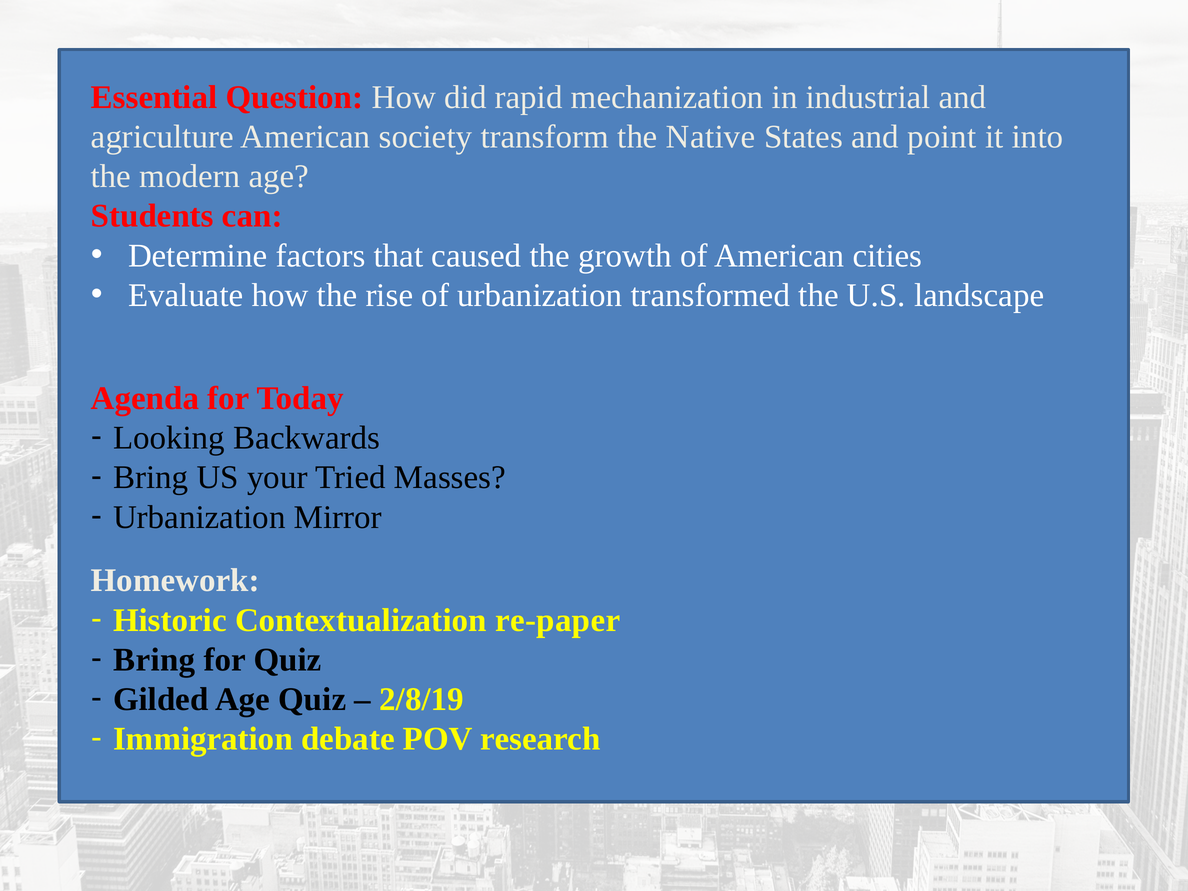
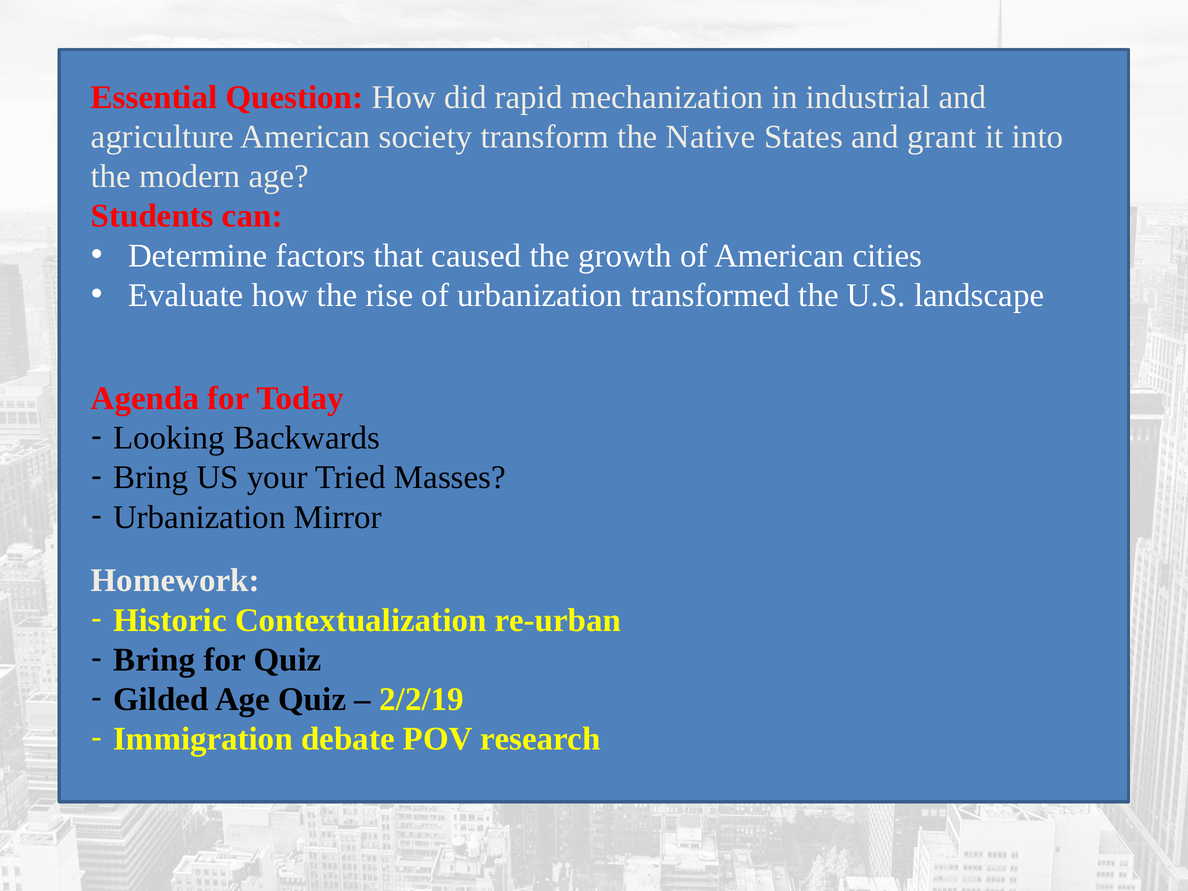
point: point -> grant (942, 137)
re-paper: re-paper -> re-urban (558, 620)
2/8/19: 2/8/19 -> 2/2/19 (422, 699)
